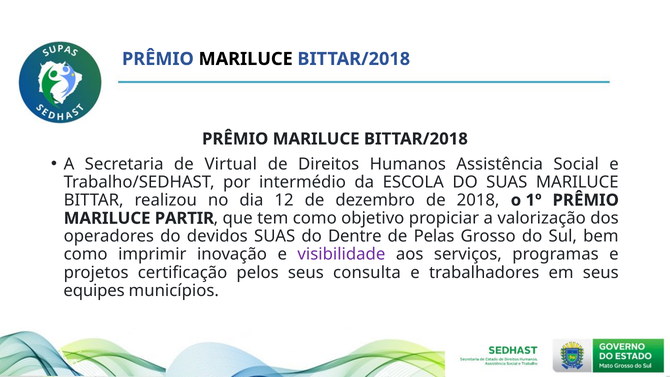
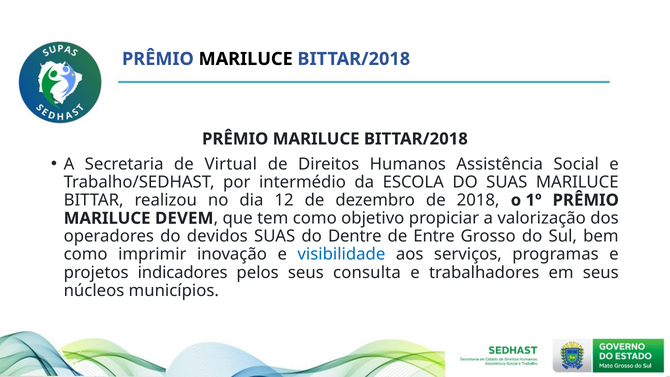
PARTIR: PARTIR -> DEVEM (184, 218)
Pelas: Pelas -> Entre (434, 236)
visibilidade colour: purple -> blue (341, 254)
certificação: certificação -> indicadores (183, 272)
equipes: equipes -> núcleos (94, 291)
